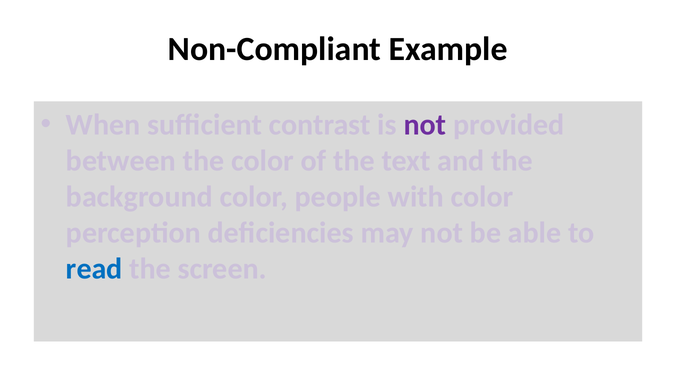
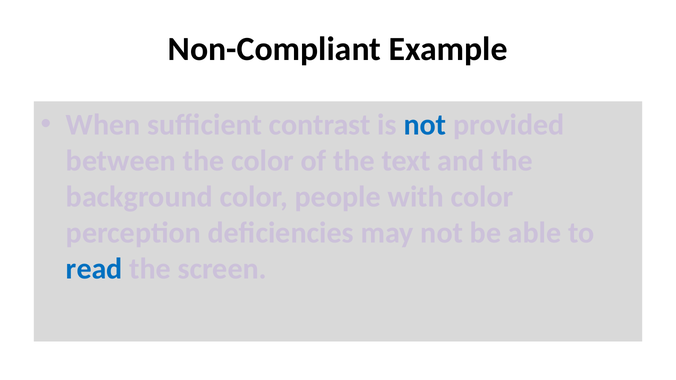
not colour: purple -> blue (425, 125)
